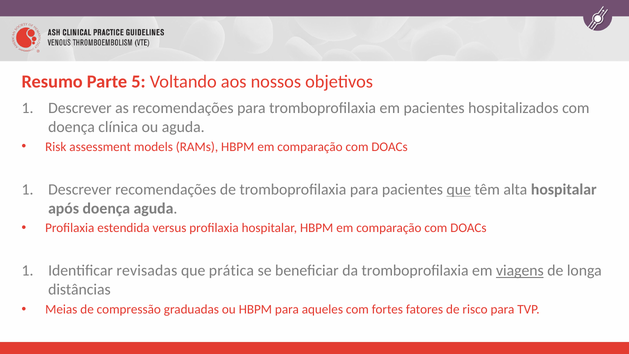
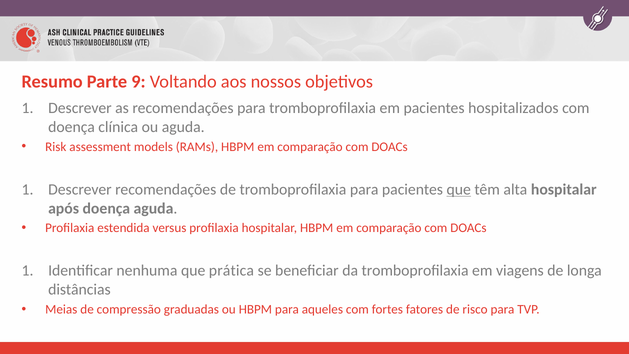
5: 5 -> 9 (138, 81)
revisadas: revisadas -> nenhuma (147, 271)
viagens underline: present -> none (520, 271)
